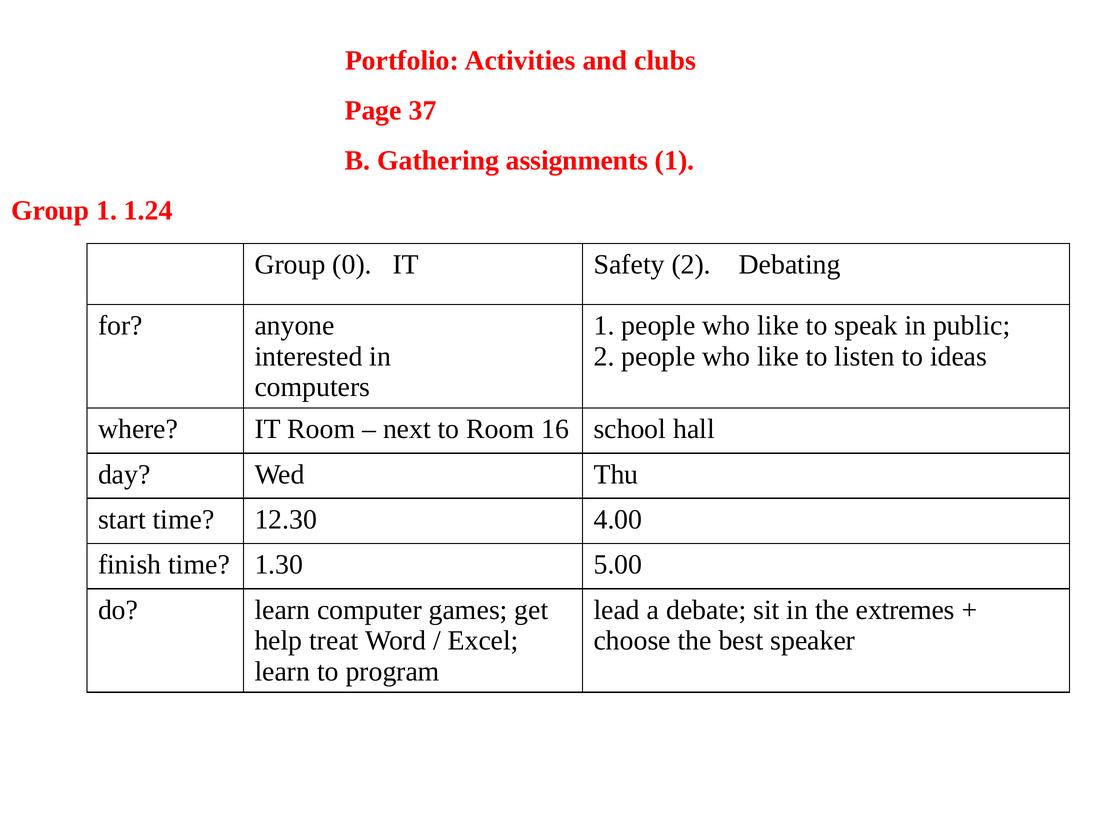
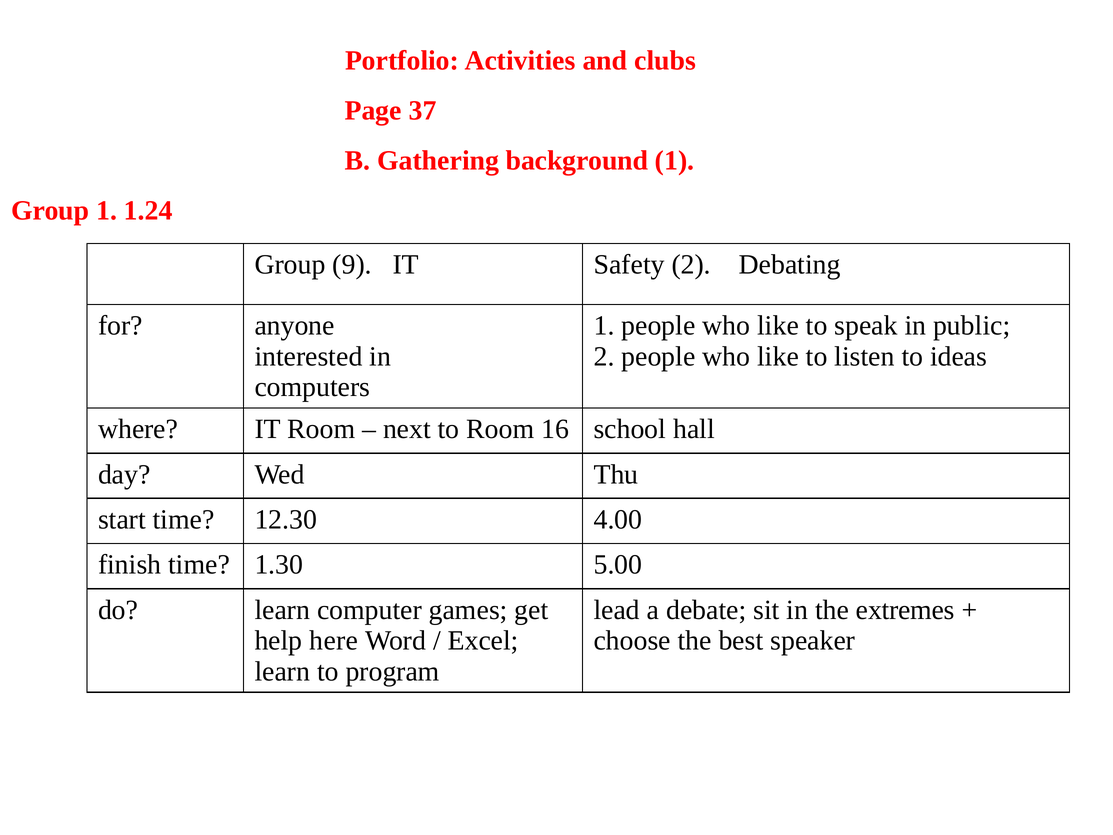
assignments: assignments -> background (577, 161)
0: 0 -> 9 (352, 265)
treat: treat -> here (334, 640)
